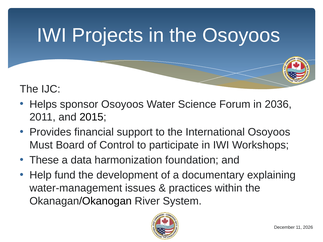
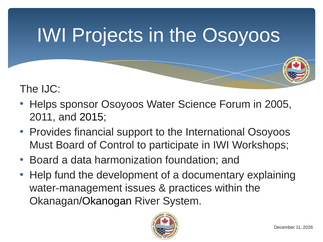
2036: 2036 -> 2005 (278, 104)
These: These -> Board (44, 160)
